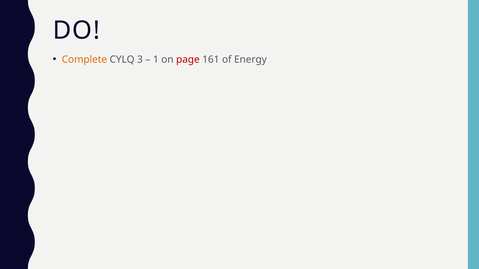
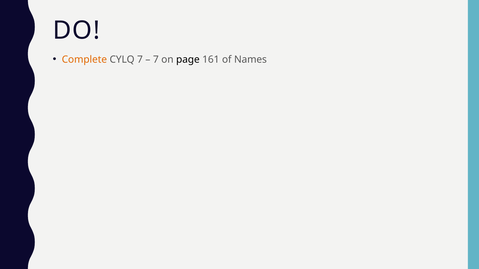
CYLQ 3: 3 -> 7 (140, 60)
1: 1 -> 7 (156, 60)
page colour: red -> black (188, 60)
Energy: Energy -> Names (250, 60)
